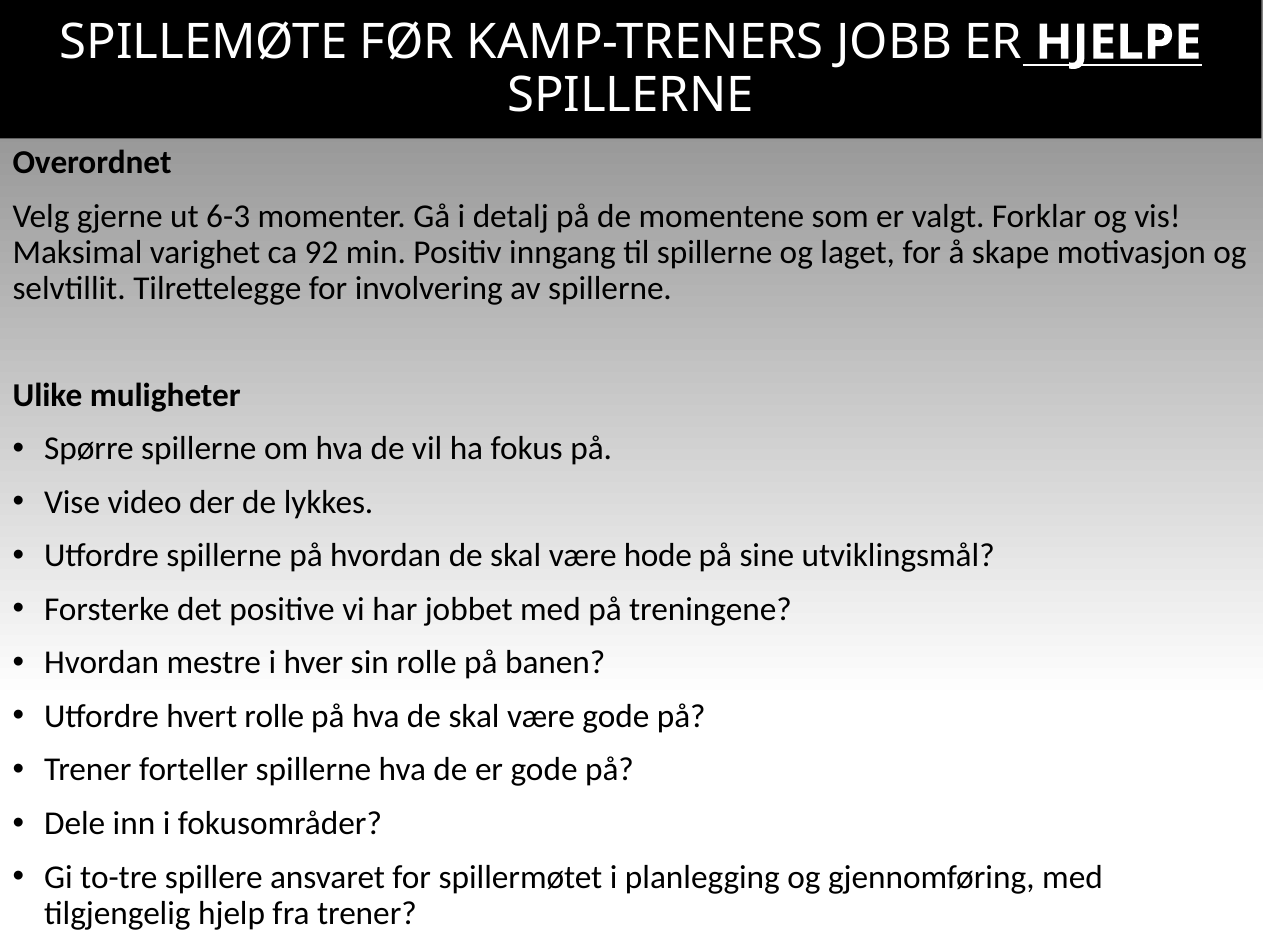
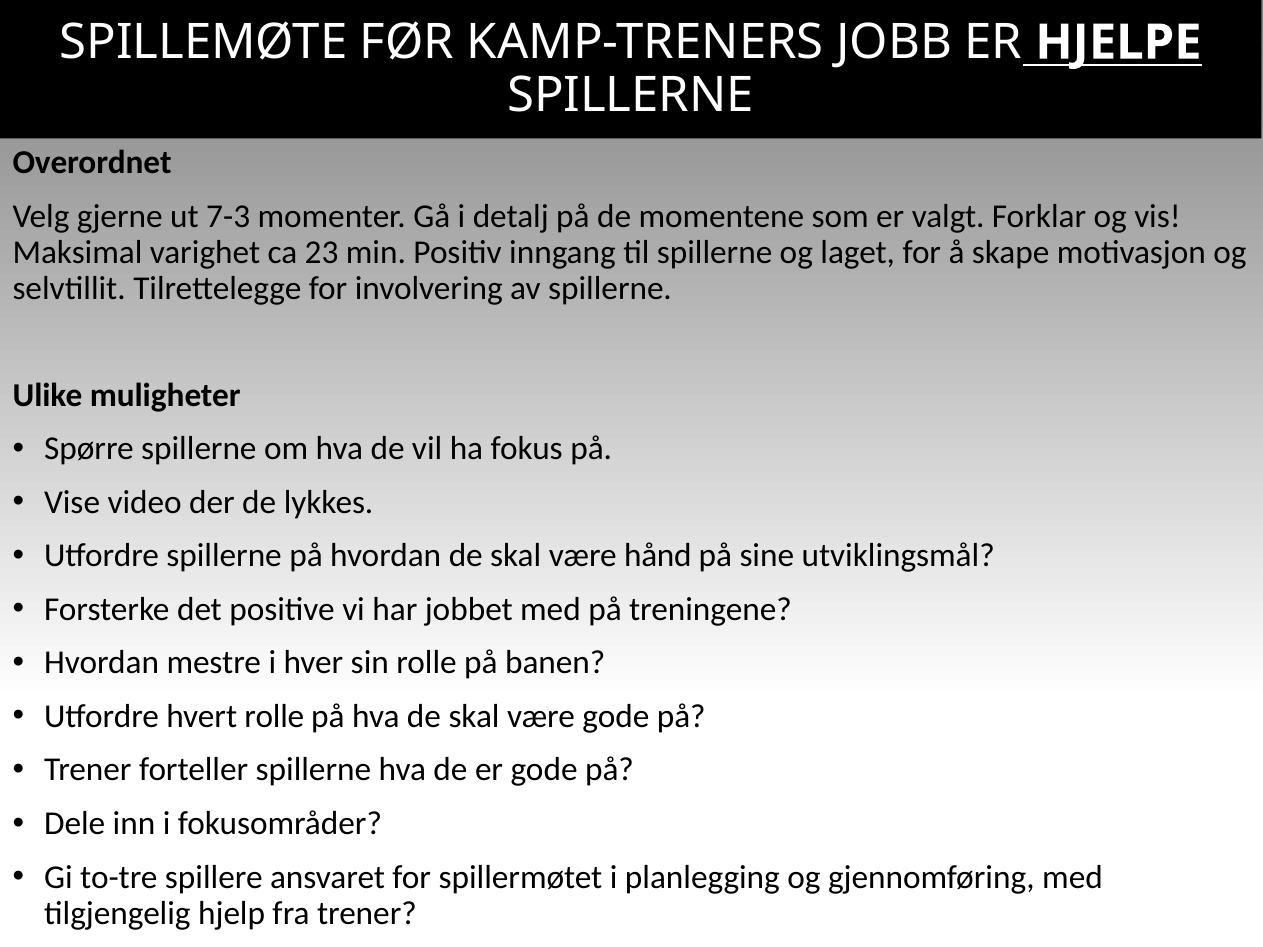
6-3: 6-3 -> 7-3 (228, 216)
92: 92 -> 23 (322, 252)
hode: hode -> hånd (658, 556)
